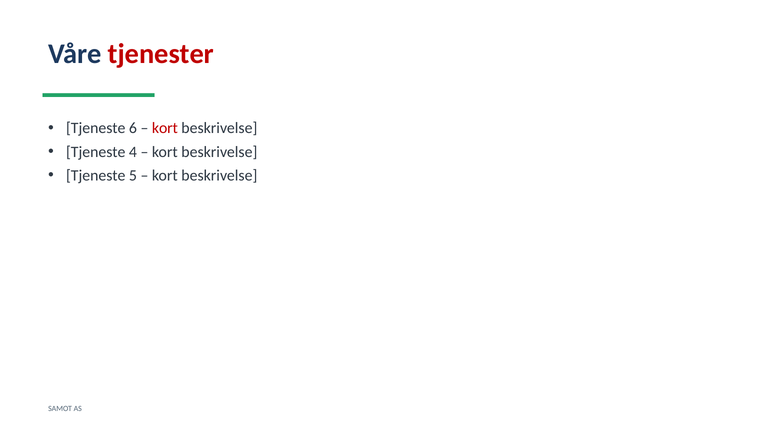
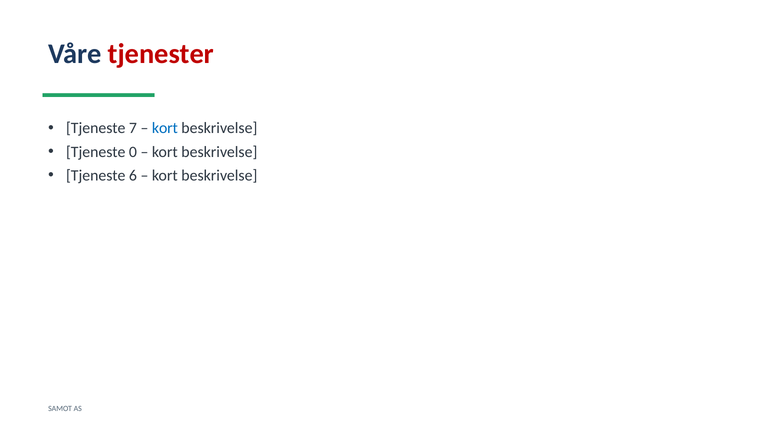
6: 6 -> 7 (133, 128)
kort colour: red -> blue (165, 128)
4: 4 -> 0 (133, 152)
5: 5 -> 6 (133, 176)
